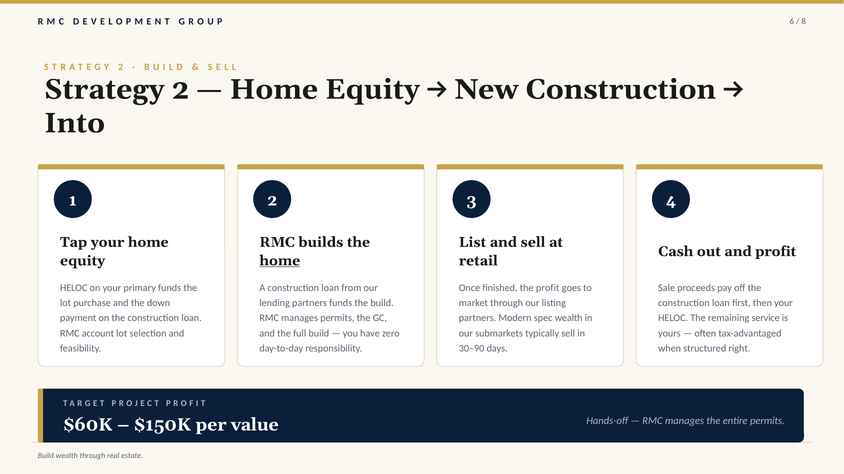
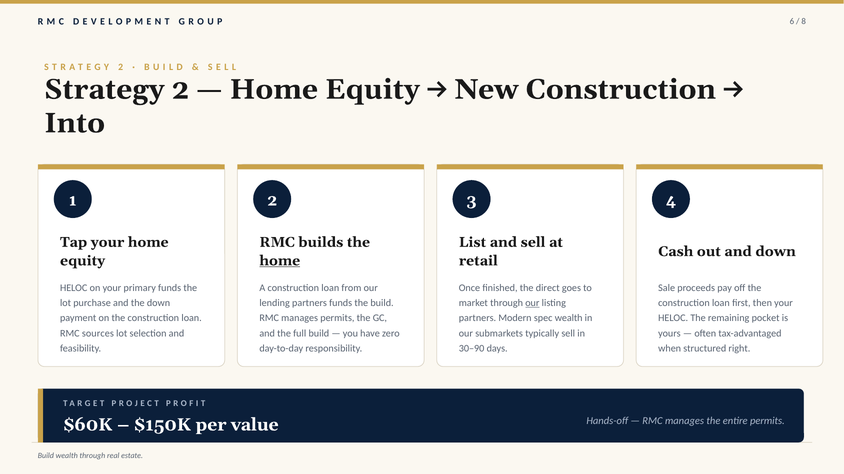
and profit: profit -> down (776, 252)
the profit: profit -> direct (548, 288)
our underline: none -> present (532, 303)
service: service -> pocket (766, 319)
account: account -> sources (98, 334)
